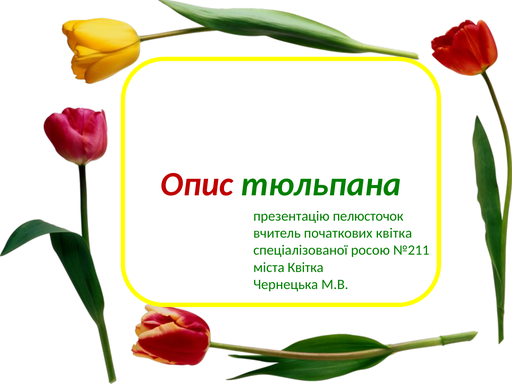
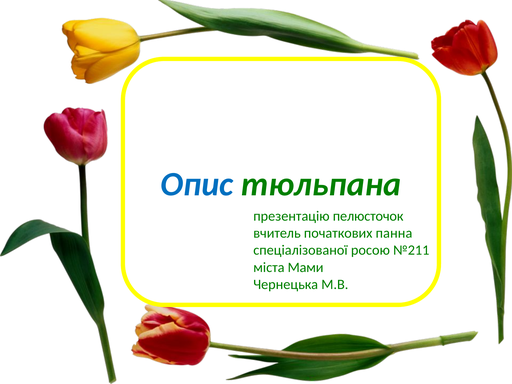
Опис colour: red -> blue (197, 184)
початкових квітка: квітка -> панна (394, 233)
міста Квітка: Квітка -> Мами (306, 267)
